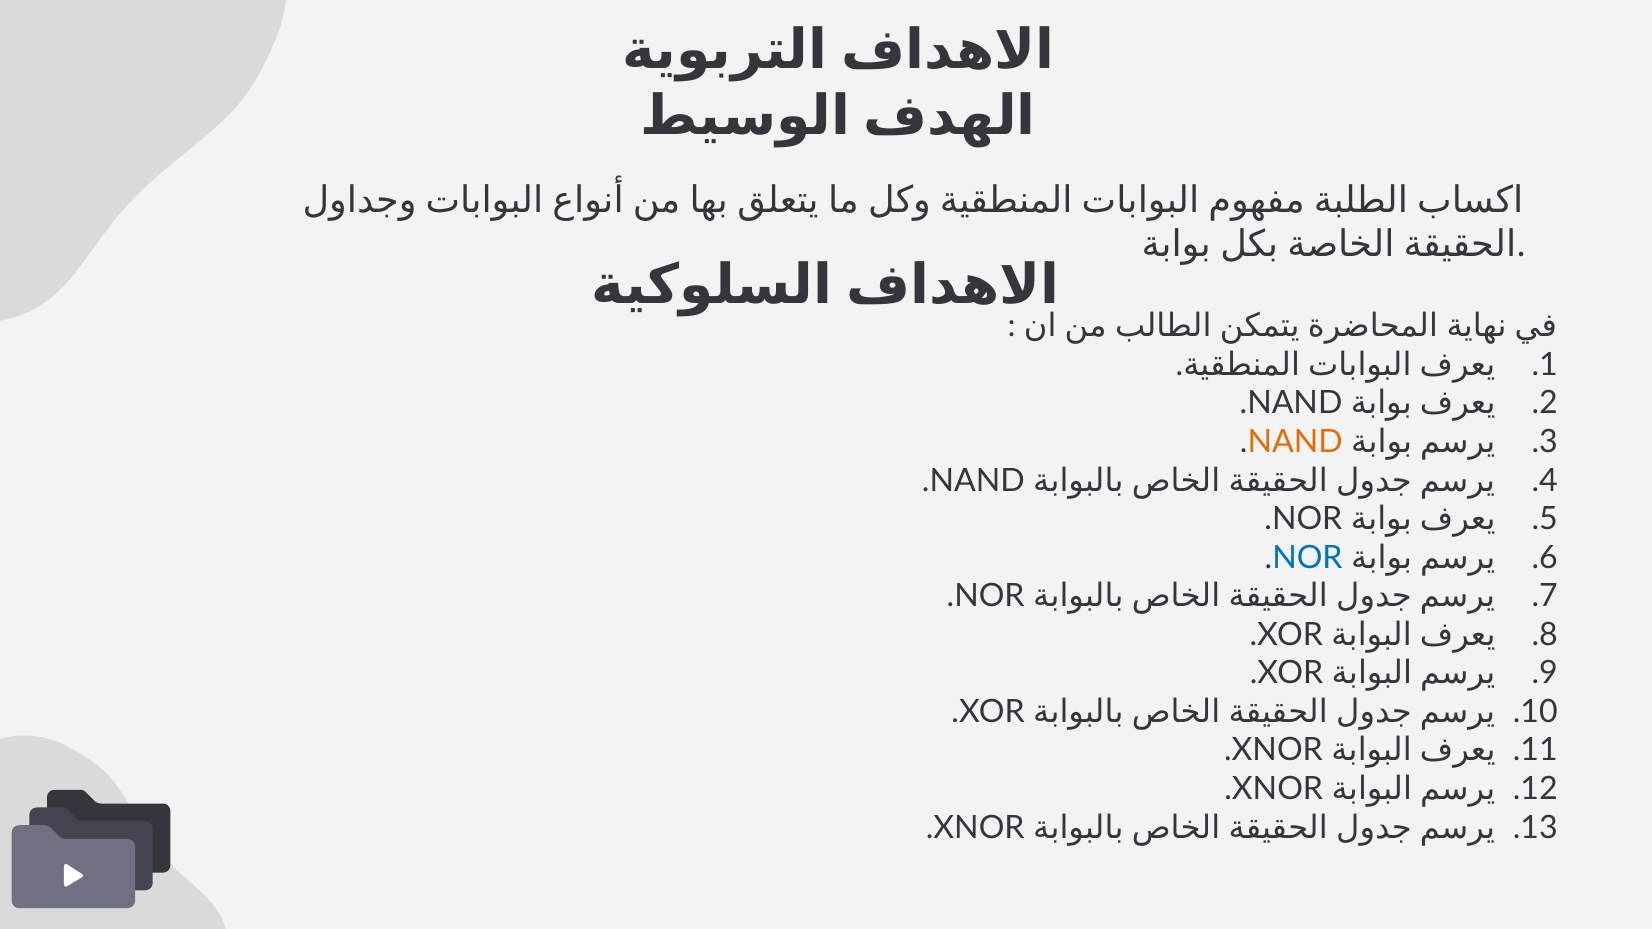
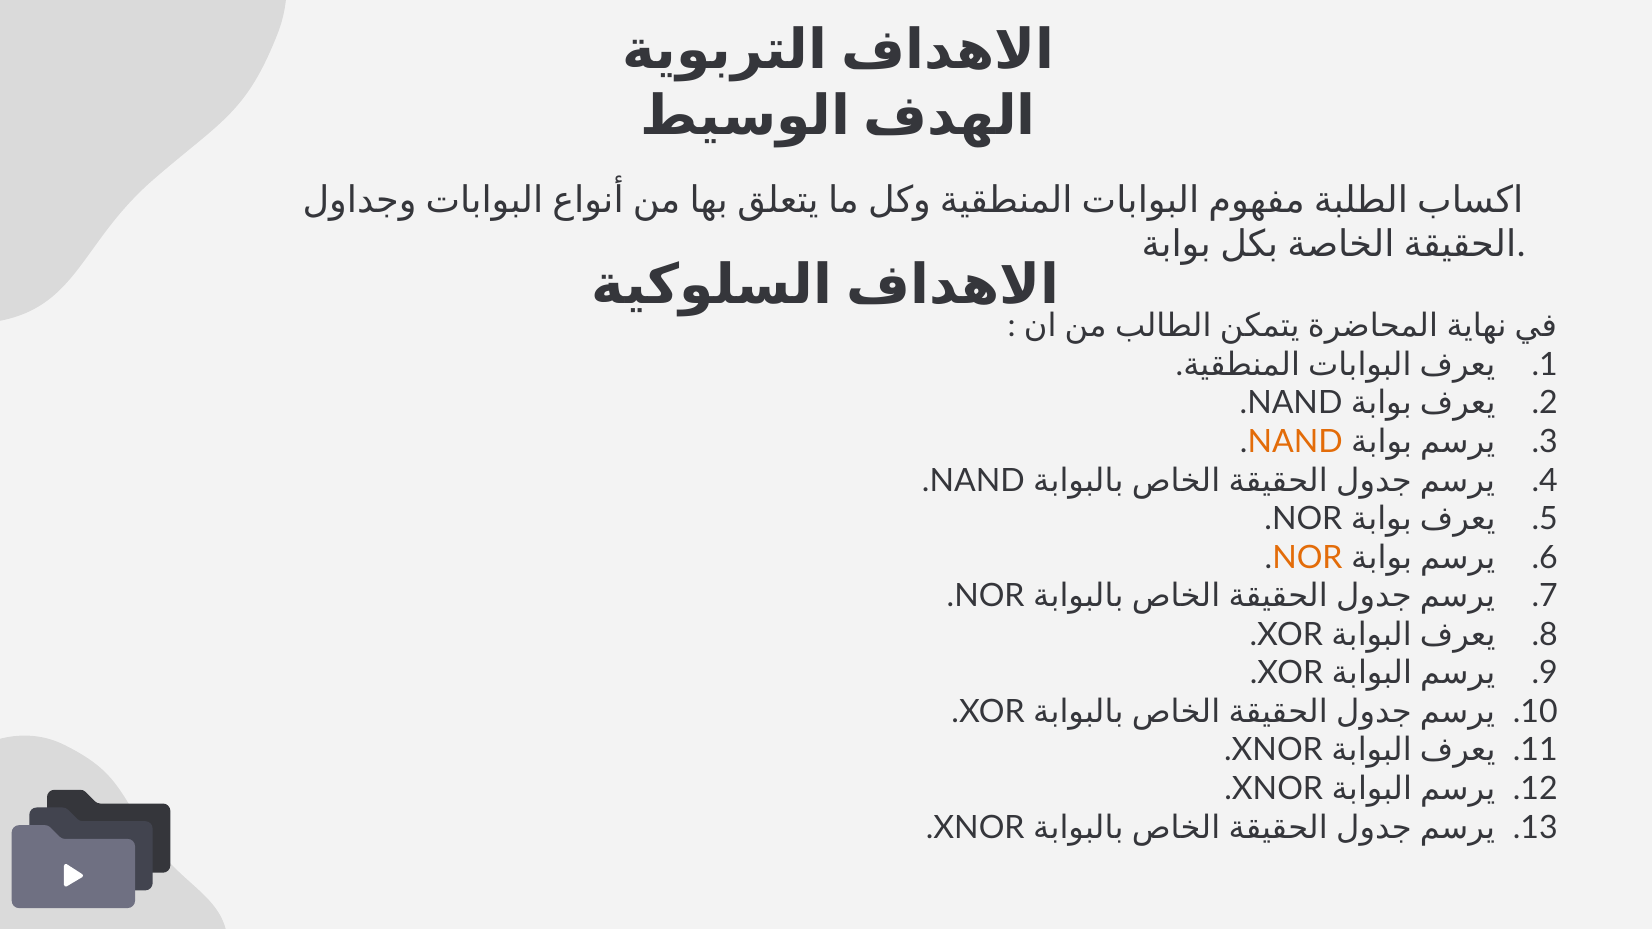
NOR colour: blue -> orange (1307, 558)
